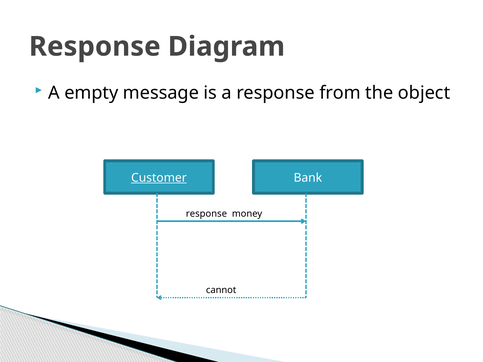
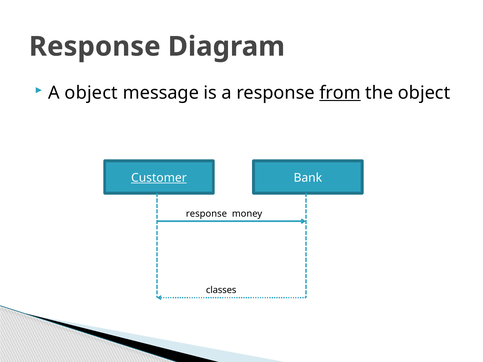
A empty: empty -> object (91, 93)
from underline: none -> present (340, 93)
cannot: cannot -> classes (221, 290)
